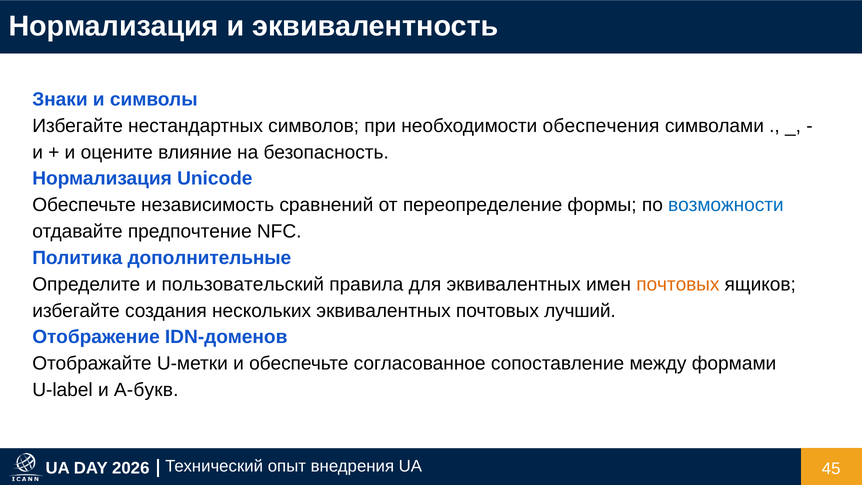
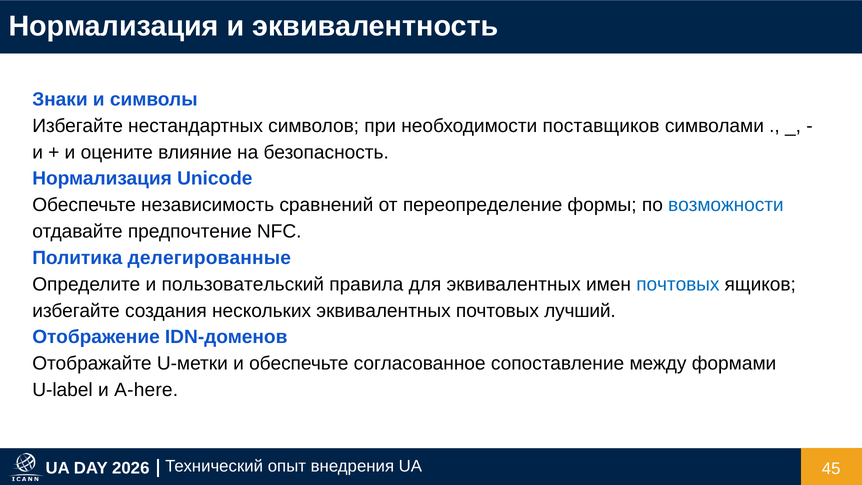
обеспечения: обеспечения -> поставщиков (601, 126)
дополнительные: дополнительные -> делегированные (209, 258)
почтовых colour: orange -> blue (678, 284)
A-букв: A-букв -> A-here (146, 390)
